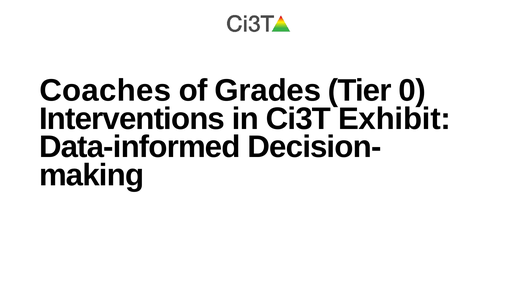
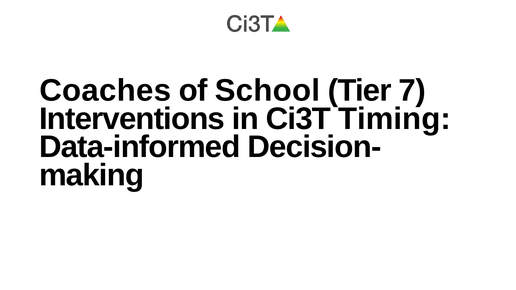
Grades: Grades -> School (268, 91)
0: 0 -> 7 (412, 91)
Exhibit: Exhibit -> Timing (394, 119)
